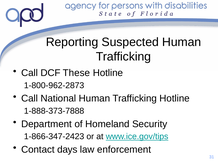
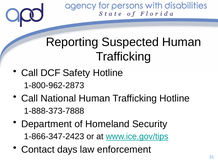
These: These -> Safety (76, 73)
